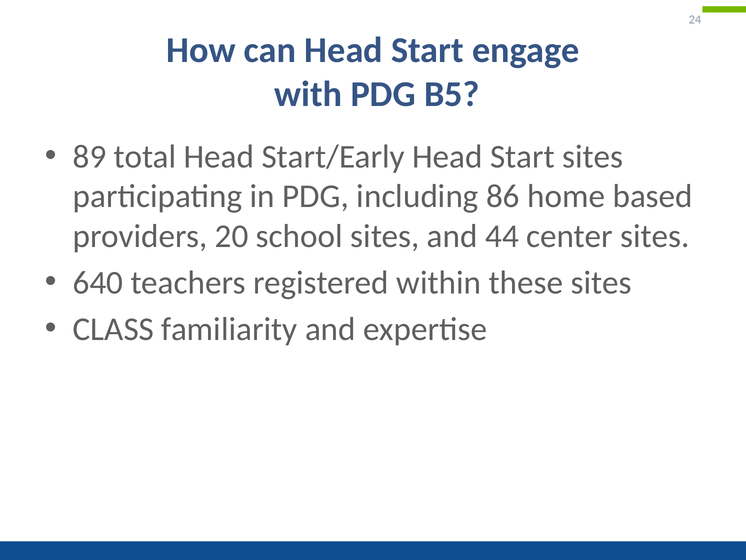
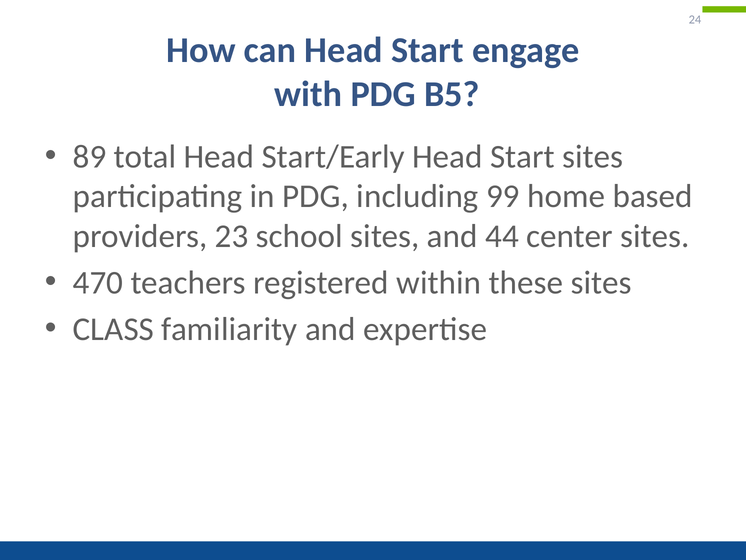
86: 86 -> 99 (503, 196)
20: 20 -> 23 (232, 236)
640: 640 -> 470 (98, 283)
